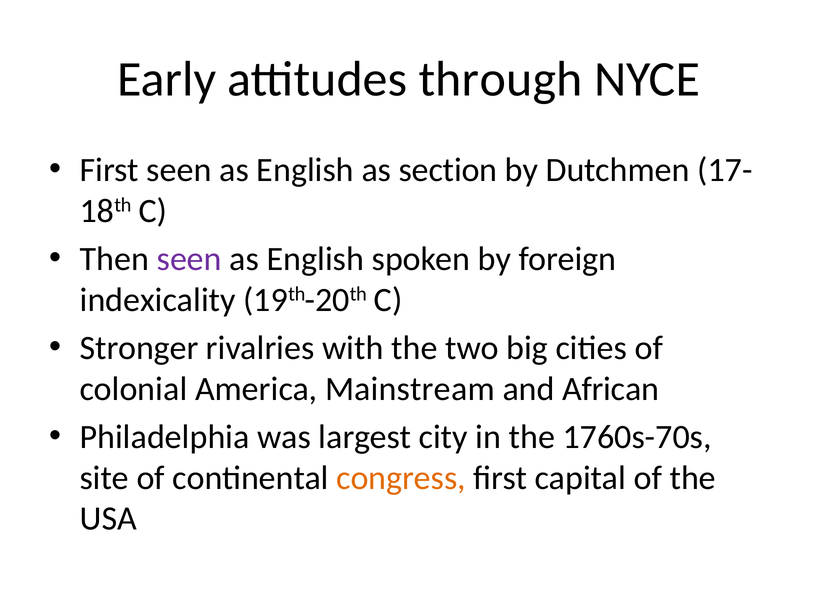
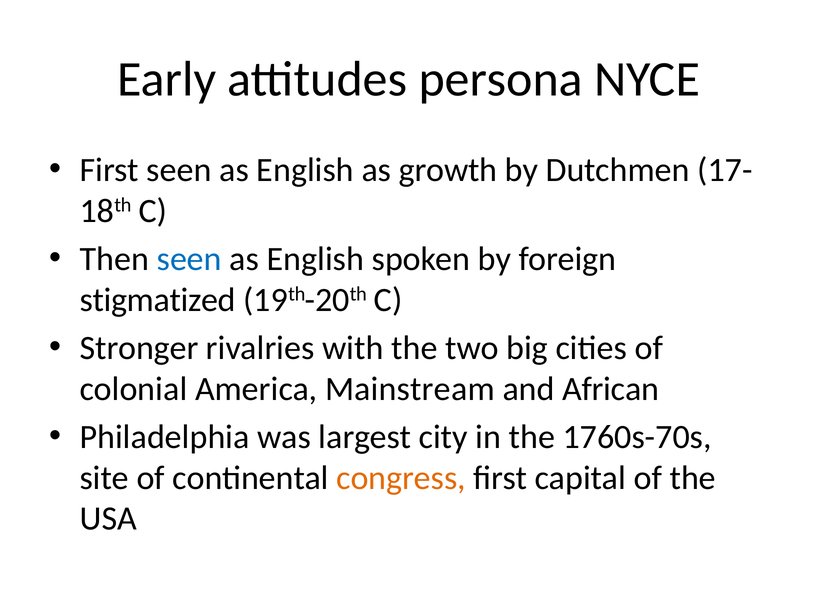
through: through -> persona (501, 79)
section: section -> growth (448, 170)
seen colour: purple -> blue (189, 259)
indexicality: indexicality -> stigmatized (158, 300)
